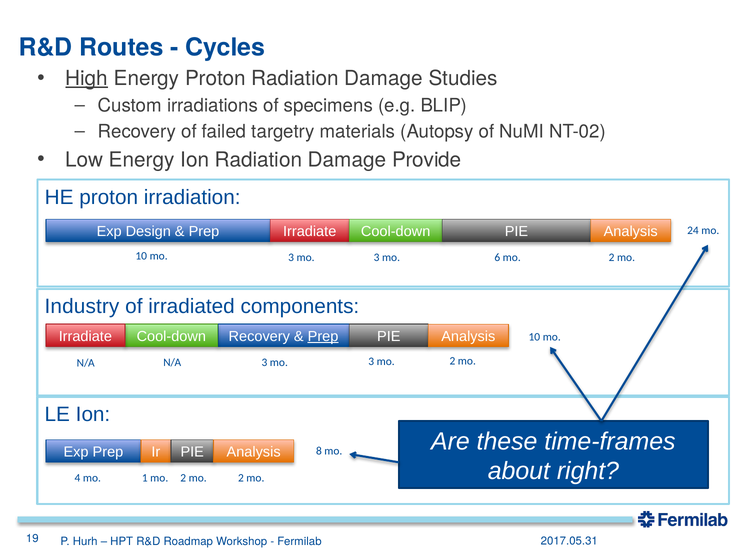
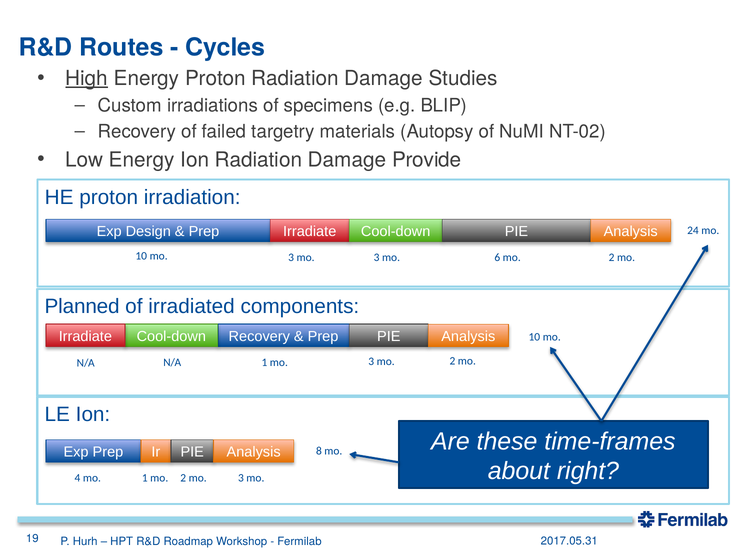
Industry: Industry -> Planned (82, 306)
Prep underline: present -> none (323, 336)
N/A 3: 3 -> 1 (264, 362)
mo 1 mo 2: 2 -> 3 (241, 478)
